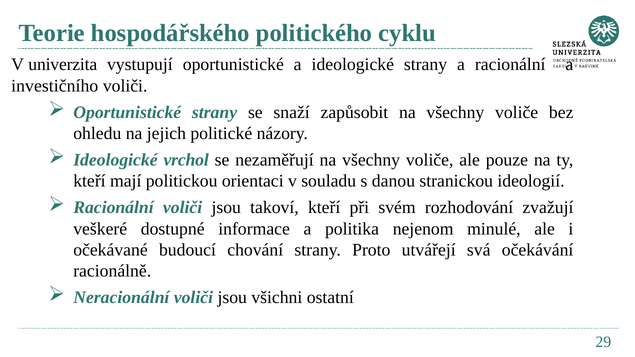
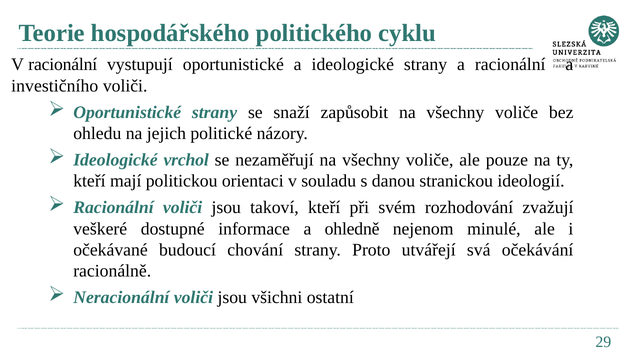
V univerzita: univerzita -> racionální (63, 65)
politika: politika -> ohledně (352, 229)
